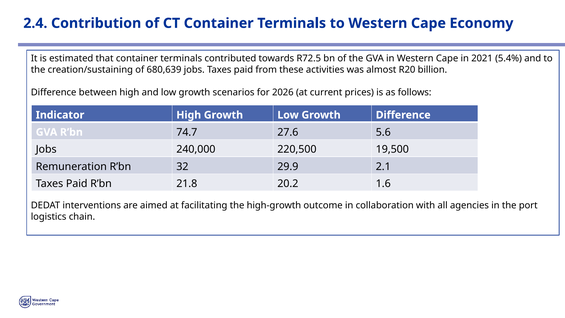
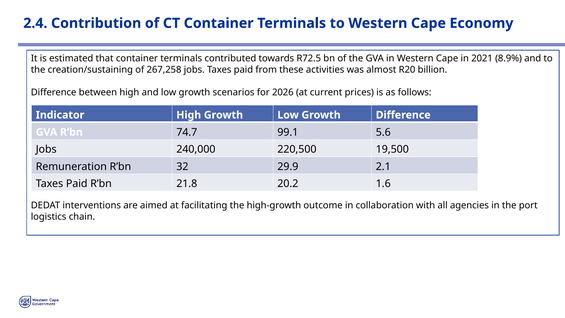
5.4%: 5.4% -> 8.9% (509, 58)
680,639: 680,639 -> 267,258 (164, 70)
27.6: 27.6 -> 99.1 (288, 132)
